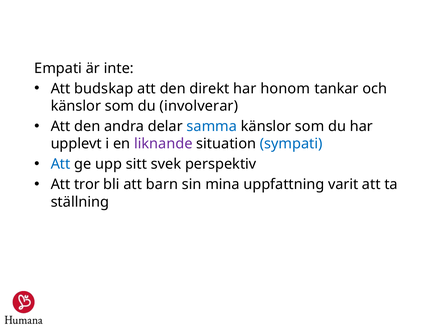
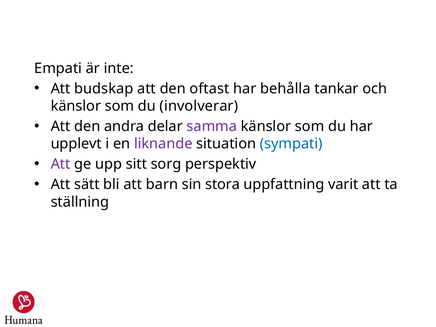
direkt: direkt -> oftast (209, 89)
honom: honom -> behålla (285, 89)
samma colour: blue -> purple (212, 126)
Att colour: blue -> purple (61, 164)
svek: svek -> sorg (166, 164)
tror: tror -> sätt (87, 185)
mina: mina -> stora (223, 185)
